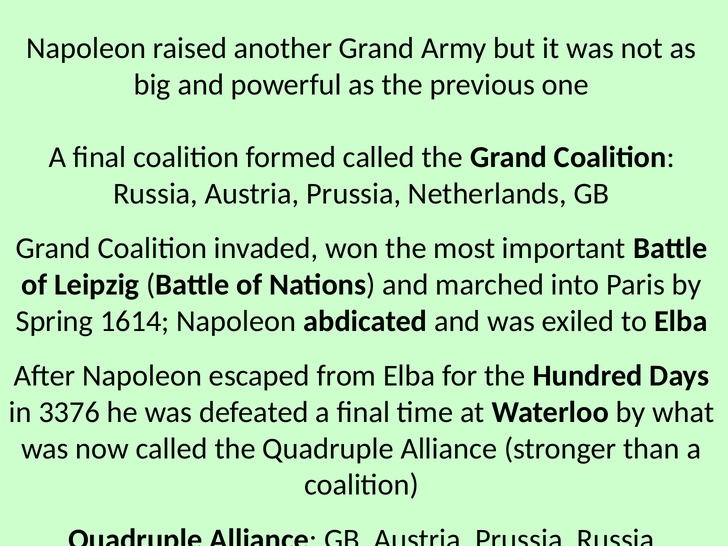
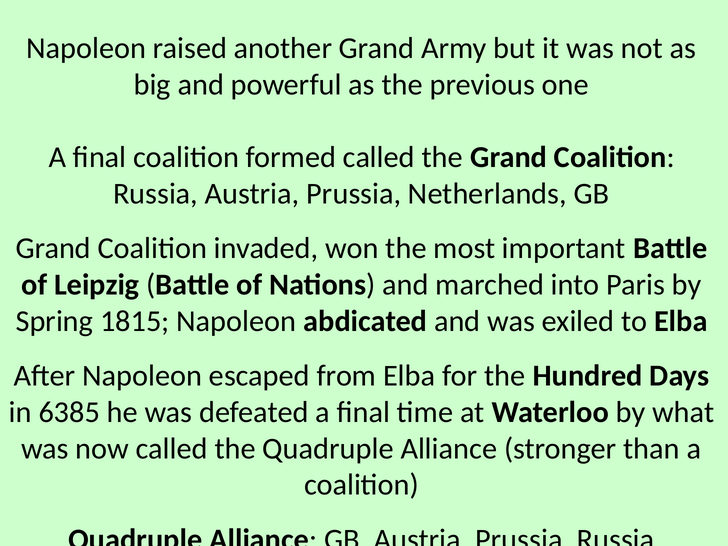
1614: 1614 -> 1815 (135, 321)
3376: 3376 -> 6385 (69, 412)
